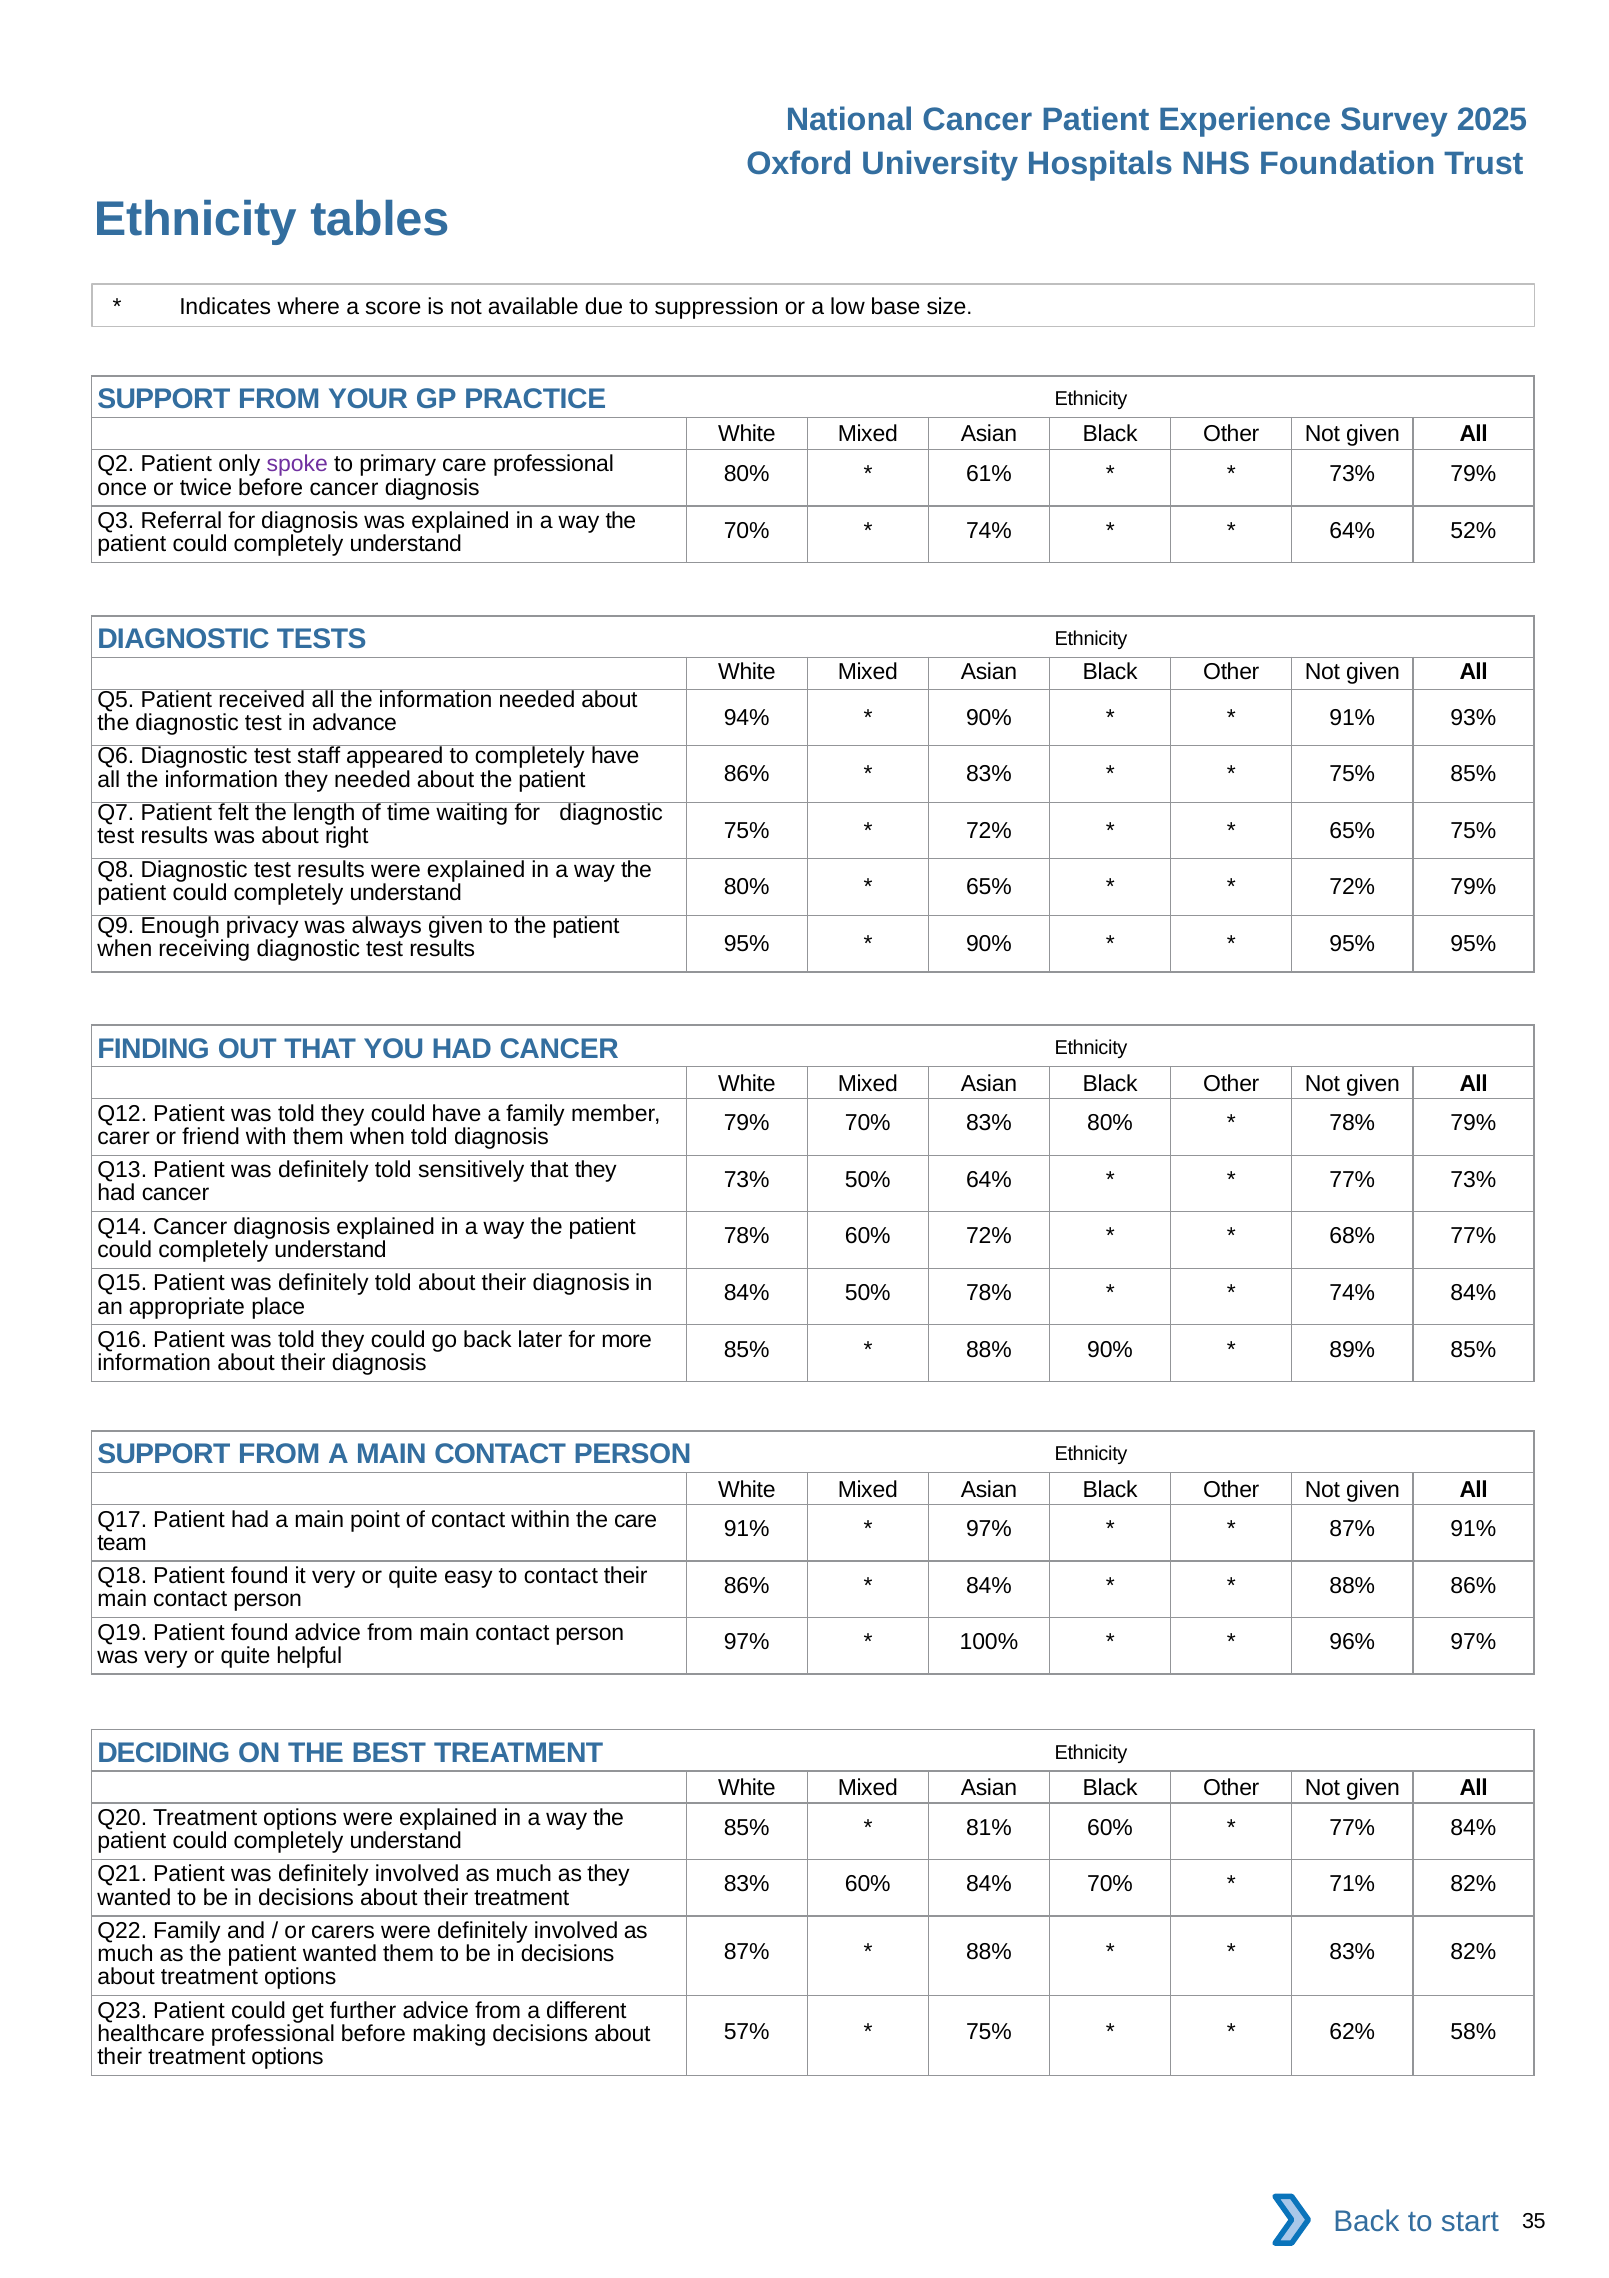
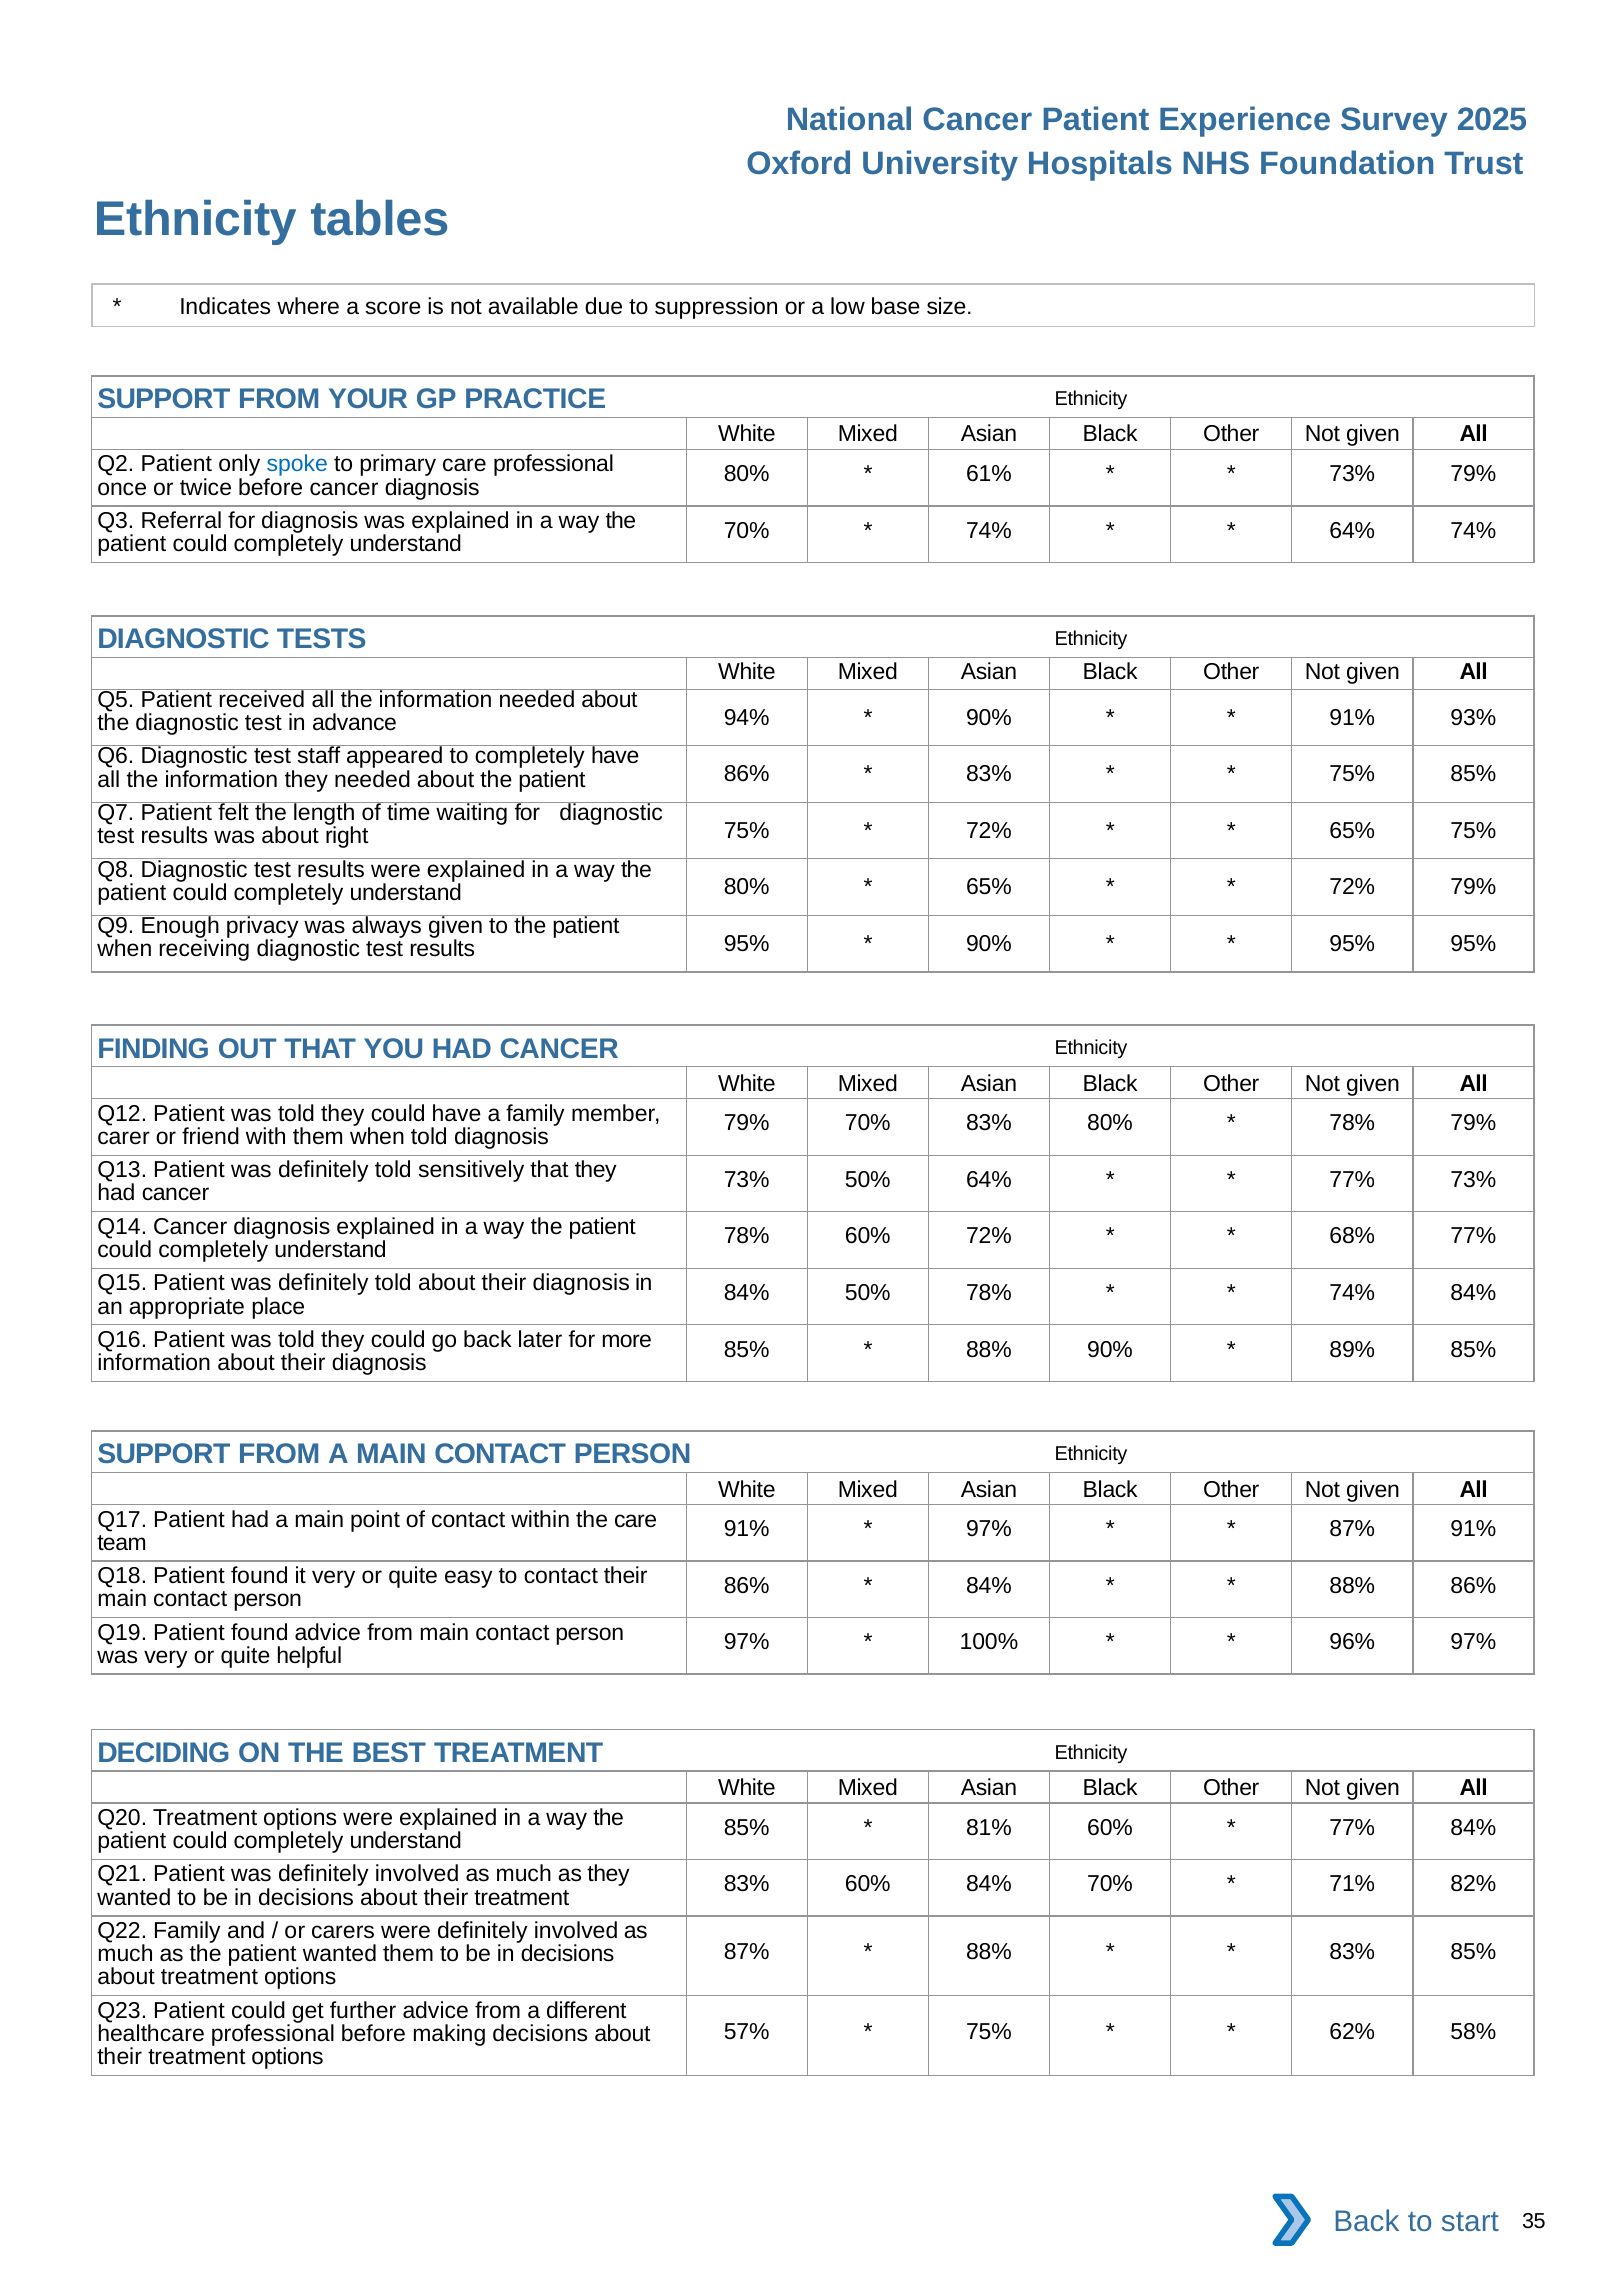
spoke colour: purple -> blue (297, 464)
64% 52%: 52% -> 74% (1473, 530)
83% 82%: 82% -> 85% (1473, 1951)
